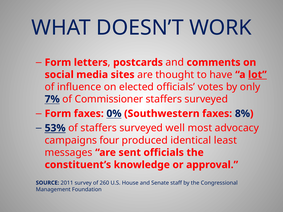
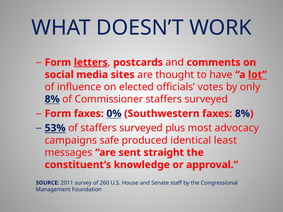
letters underline: none -> present (91, 62)
7%: 7% -> 8% (52, 99)
well: well -> plus (175, 128)
four: four -> safe (109, 140)
sent officials: officials -> straight (164, 153)
